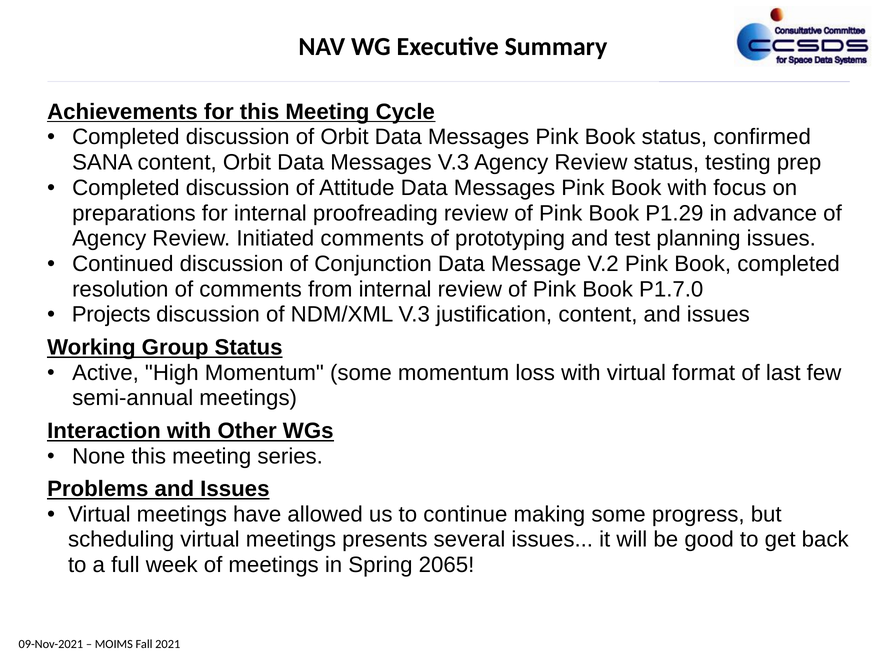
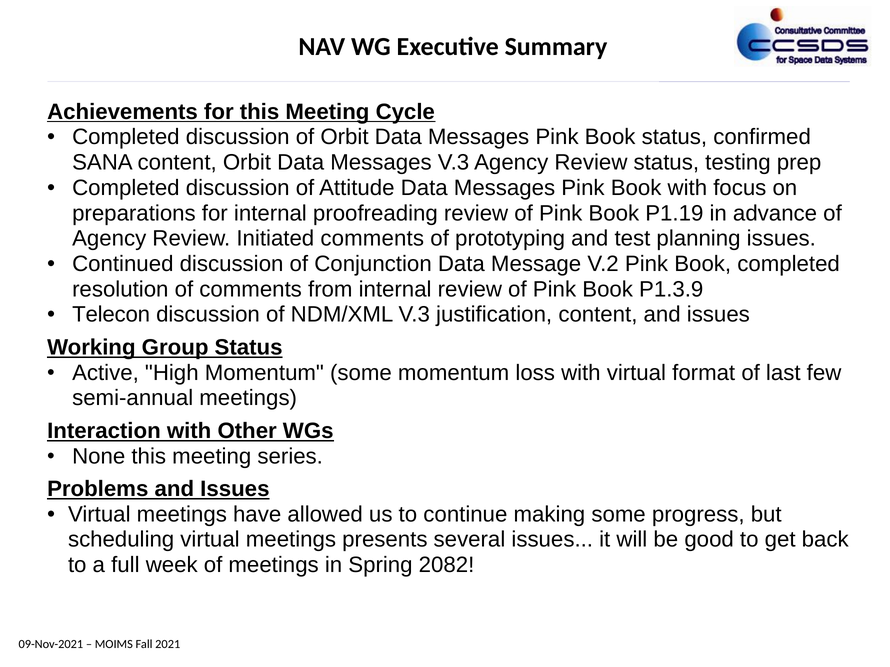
P1.29: P1.29 -> P1.19 (674, 213)
P1.7.0: P1.7.0 -> P1.3.9 (671, 289)
Projects: Projects -> Telecon (111, 315)
2065: 2065 -> 2082 (447, 565)
